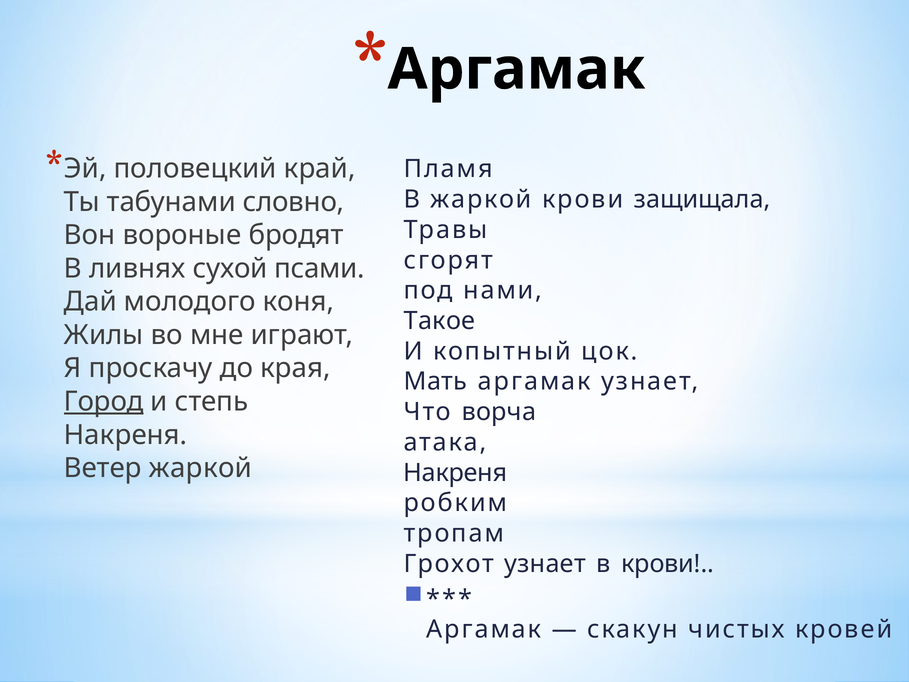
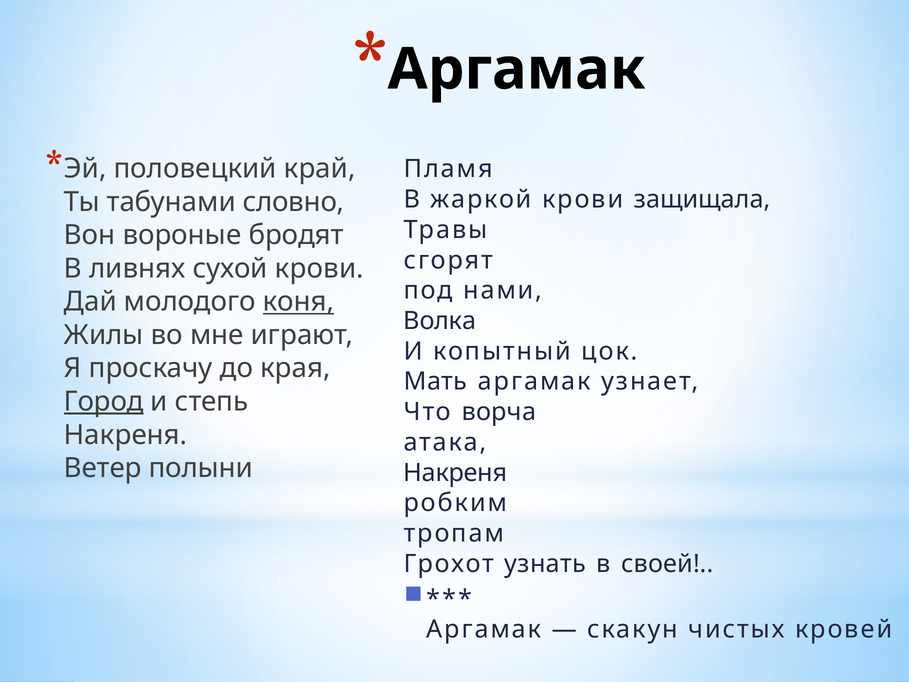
сухой псами: псами -> крови (319, 268)
коня underline: none -> present (298, 302)
Такое: Такое -> Волка (440, 321)
Ветер жаркой: жаркой -> полыни (201, 468)
Грохот узнает: узнает -> узнать (545, 564)
в крови: крови -> своей (667, 564)
